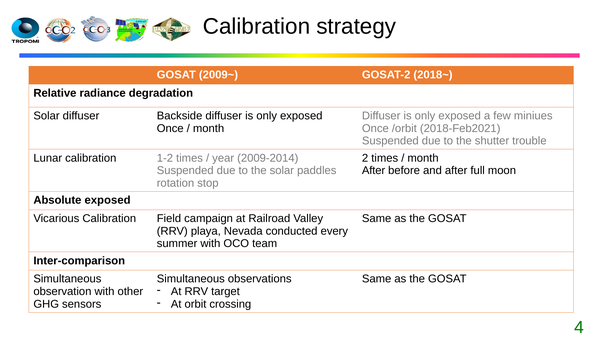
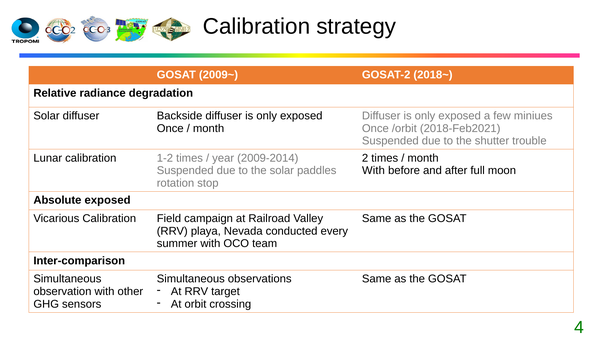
After: After -> With (373, 171)
